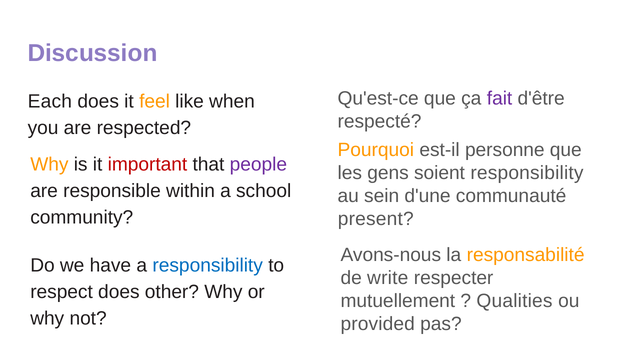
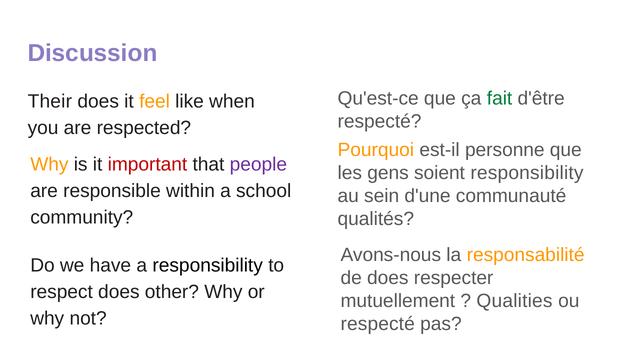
fait colour: purple -> green (500, 98)
Each: Each -> Their (50, 102)
present: present -> qualités (376, 219)
responsibility colour: blue -> black (208, 265)
de write: write -> does (388, 278)
provided: provided -> respecté (378, 323)
